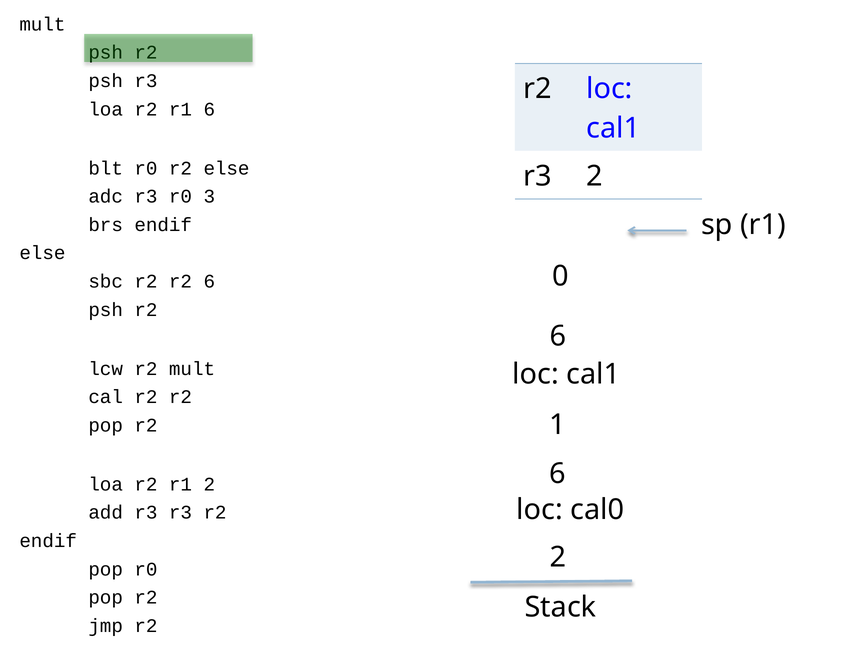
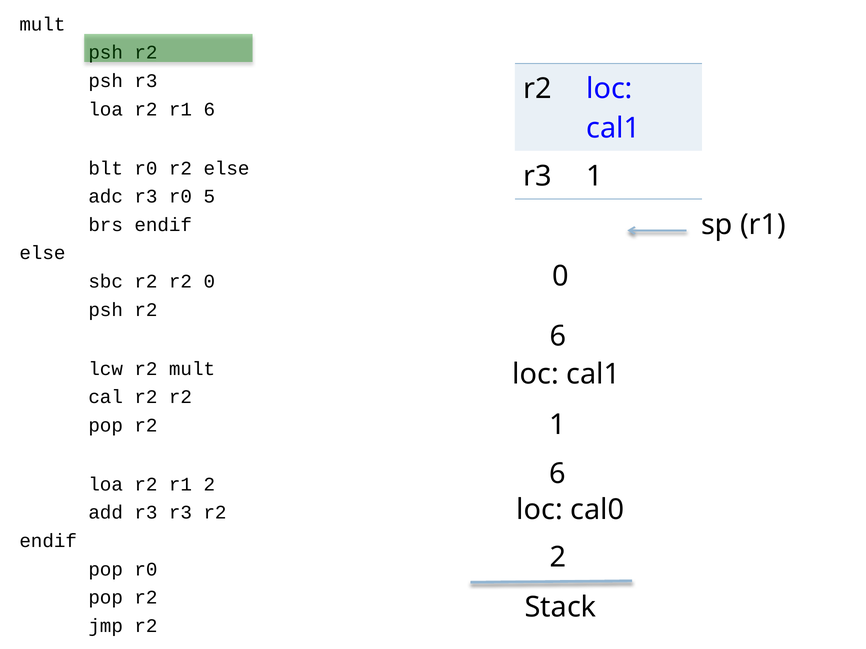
r3 2: 2 -> 1 (595, 177)
3: 3 -> 5 (209, 197)
r2 6: 6 -> 0 (209, 282)
